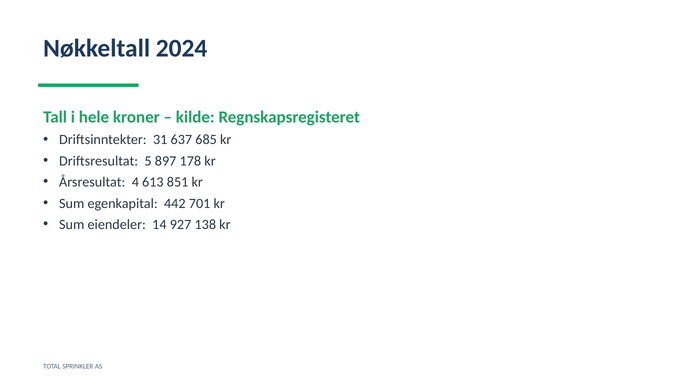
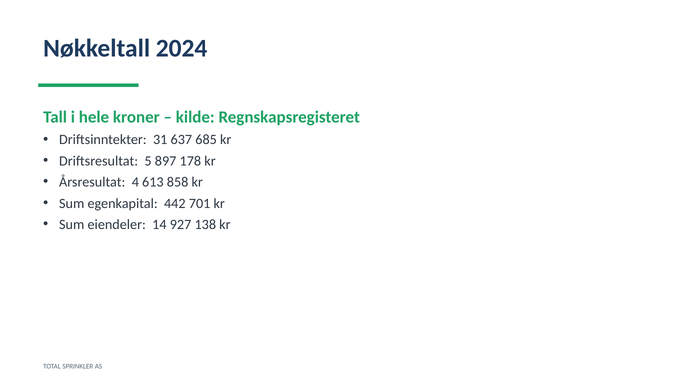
851: 851 -> 858 (178, 182)
